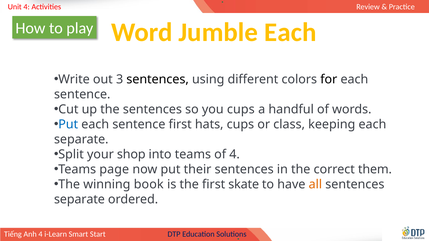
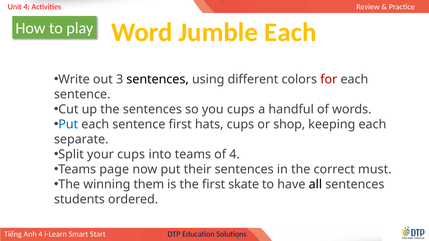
for colour: black -> red (329, 80)
class: class -> shop (289, 125)
your shop: shop -> cups (131, 155)
them: them -> must (375, 170)
book: book -> them (149, 185)
all colour: orange -> black (315, 185)
separate: separate -> students (79, 200)
